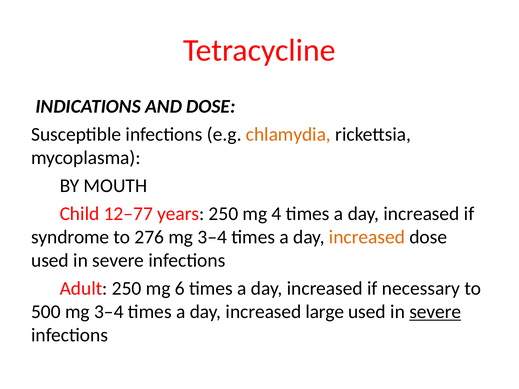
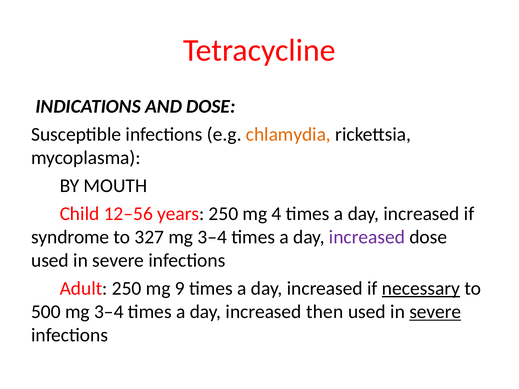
12–77: 12–77 -> 12–56 (128, 214)
276: 276 -> 327 (149, 237)
increased colour: orange -> purple (367, 237)
6: 6 -> 9 (180, 289)
necessary underline: none -> present (421, 289)
large: large -> then (325, 312)
